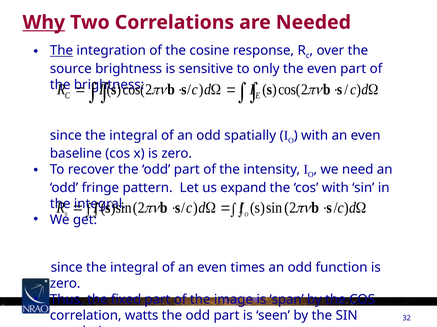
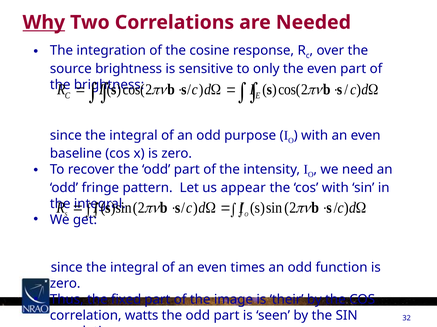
The underline: present -> none (61, 51)
spatially: spatially -> purpose (250, 136)
expand: expand -> appear (243, 188)
span: span -> their (287, 300)
